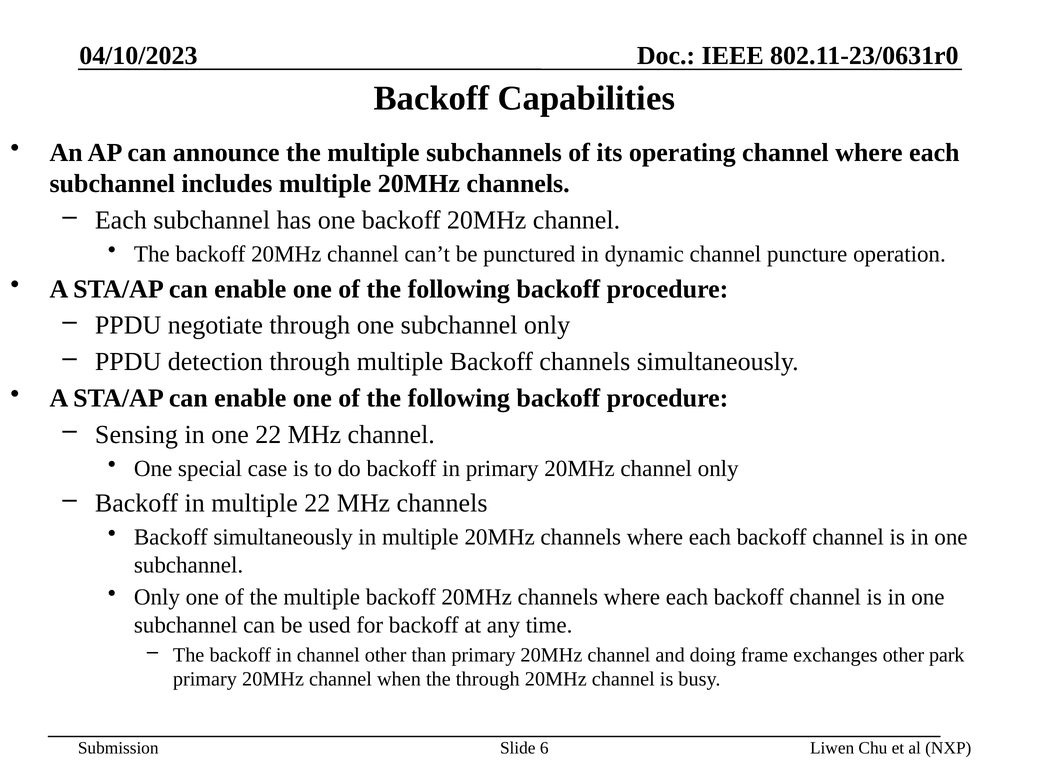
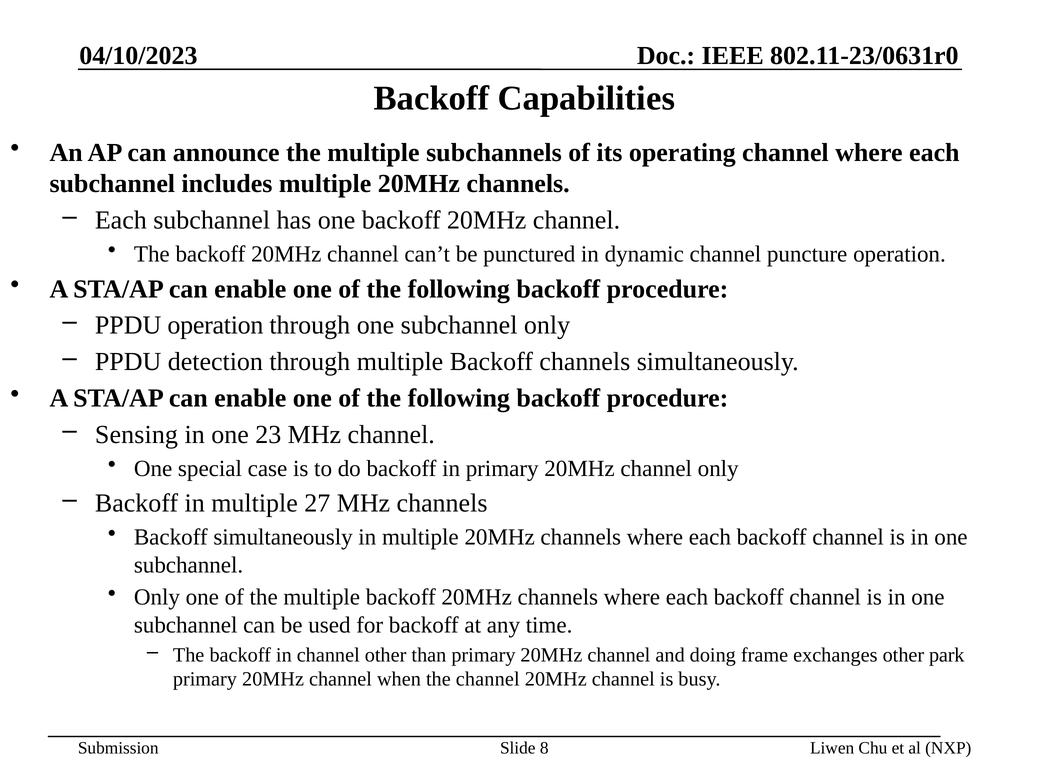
PPDU negotiate: negotiate -> operation (215, 325)
one 22: 22 -> 23 (268, 435)
multiple 22: 22 -> 27 (317, 503)
the through: through -> channel (488, 679)
6: 6 -> 8 (544, 748)
